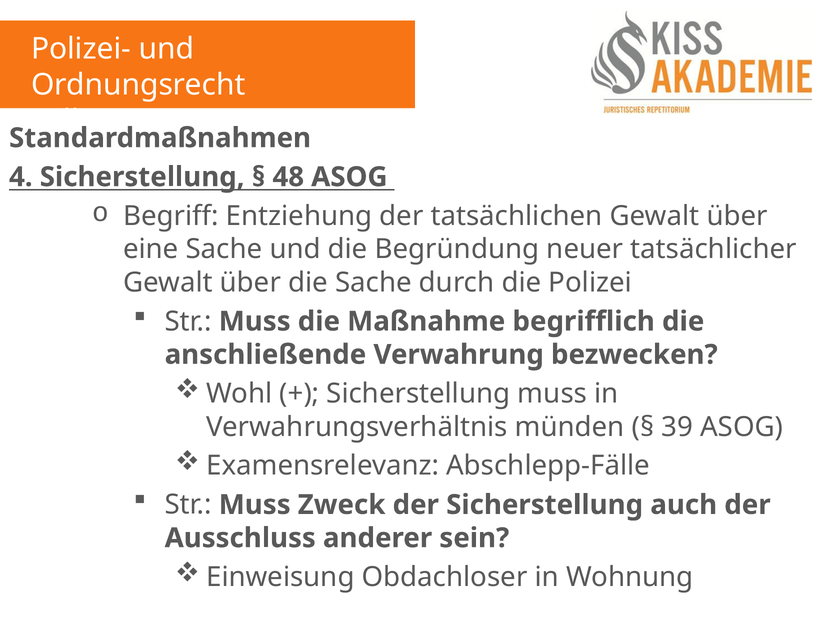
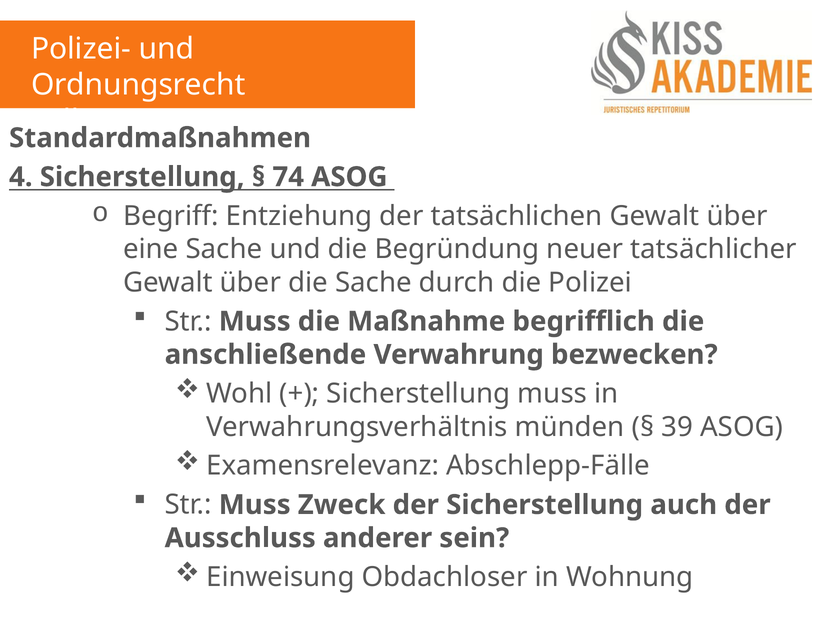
48: 48 -> 74 (288, 177)
